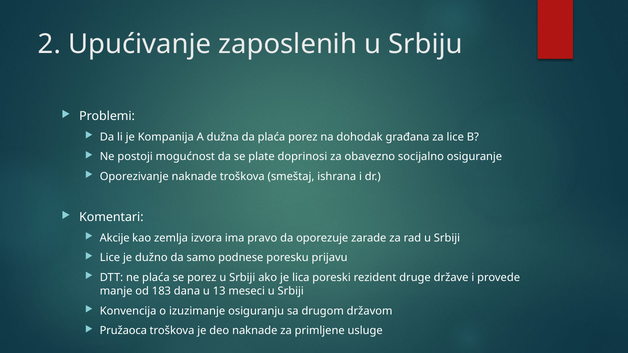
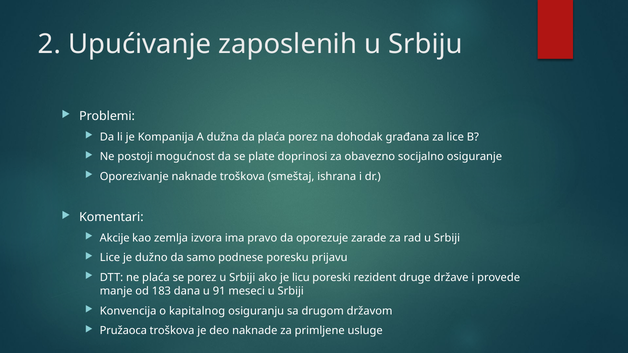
lica: lica -> licu (301, 278)
13: 13 -> 91 (219, 291)
izuzimanje: izuzimanje -> kapitalnog (197, 311)
